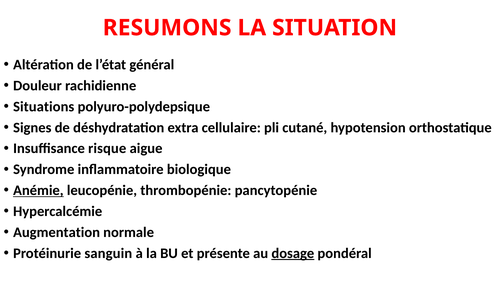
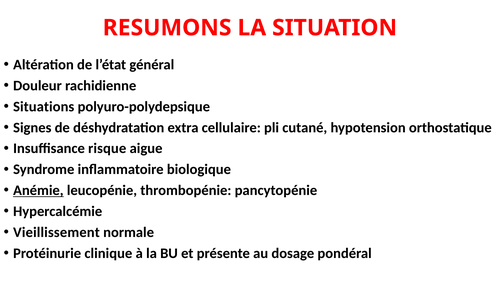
Augmentation: Augmentation -> Vieillissement (56, 232)
sanguin: sanguin -> clinique (108, 253)
dosage underline: present -> none (293, 253)
